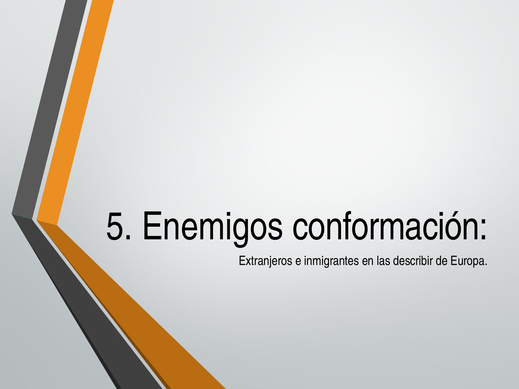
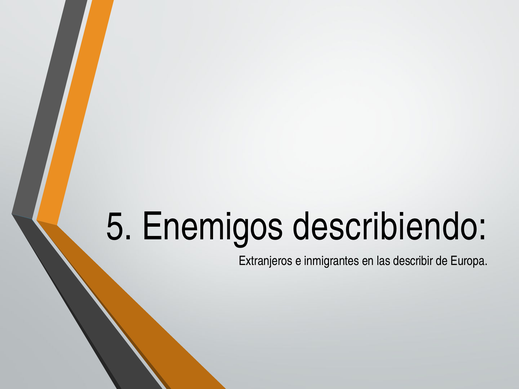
conformación: conformación -> describiendo (390, 227)
